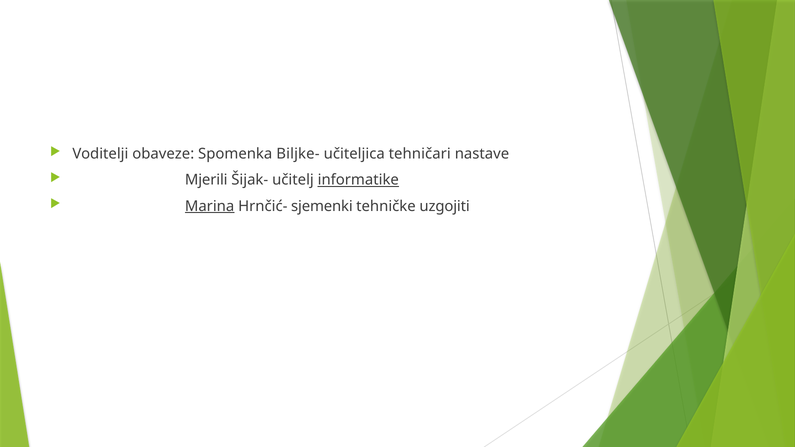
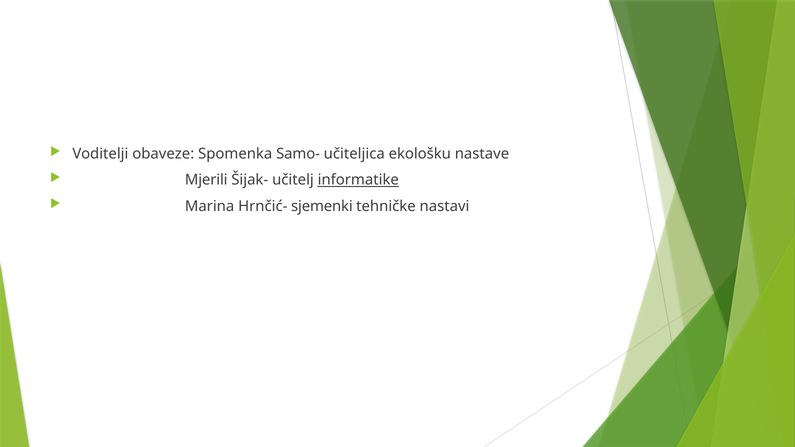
Biljke-: Biljke- -> Samo- (298, 154)
tehničari: tehničari -> ekološku (420, 154)
Marina underline: present -> none (210, 206)
uzgojiti: uzgojiti -> nastavi (445, 206)
